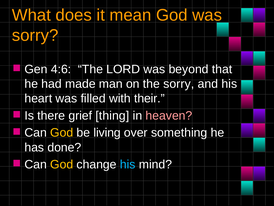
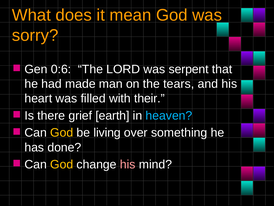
4:6: 4:6 -> 0:6 (61, 69)
beyond: beyond -> serpent (189, 69)
the sorry: sorry -> tears (179, 84)
thing: thing -> earth (112, 115)
heaven colour: pink -> light blue (169, 115)
his colour: light blue -> pink (128, 164)
